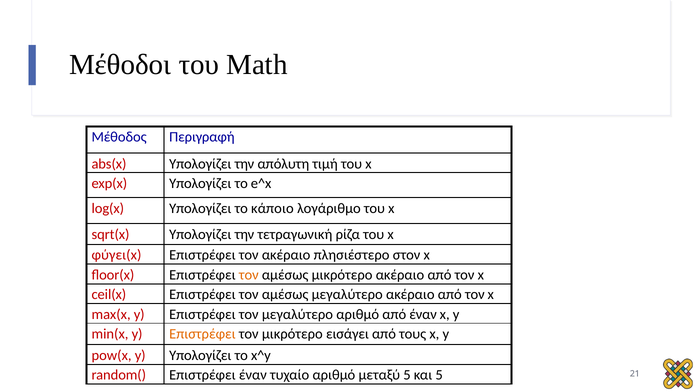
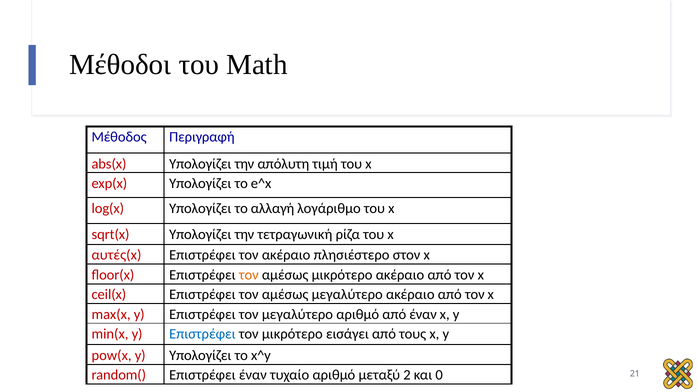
κάποιο: κάποιο -> αλλαγή (273, 208)
φύγει(x: φύγει(x -> αυτές(x (116, 255)
Επιστρέφει colour: orange -> blue (202, 334)
μεταξύ 5: 5 -> 2 (407, 375)
και 5: 5 -> 0 (439, 375)
